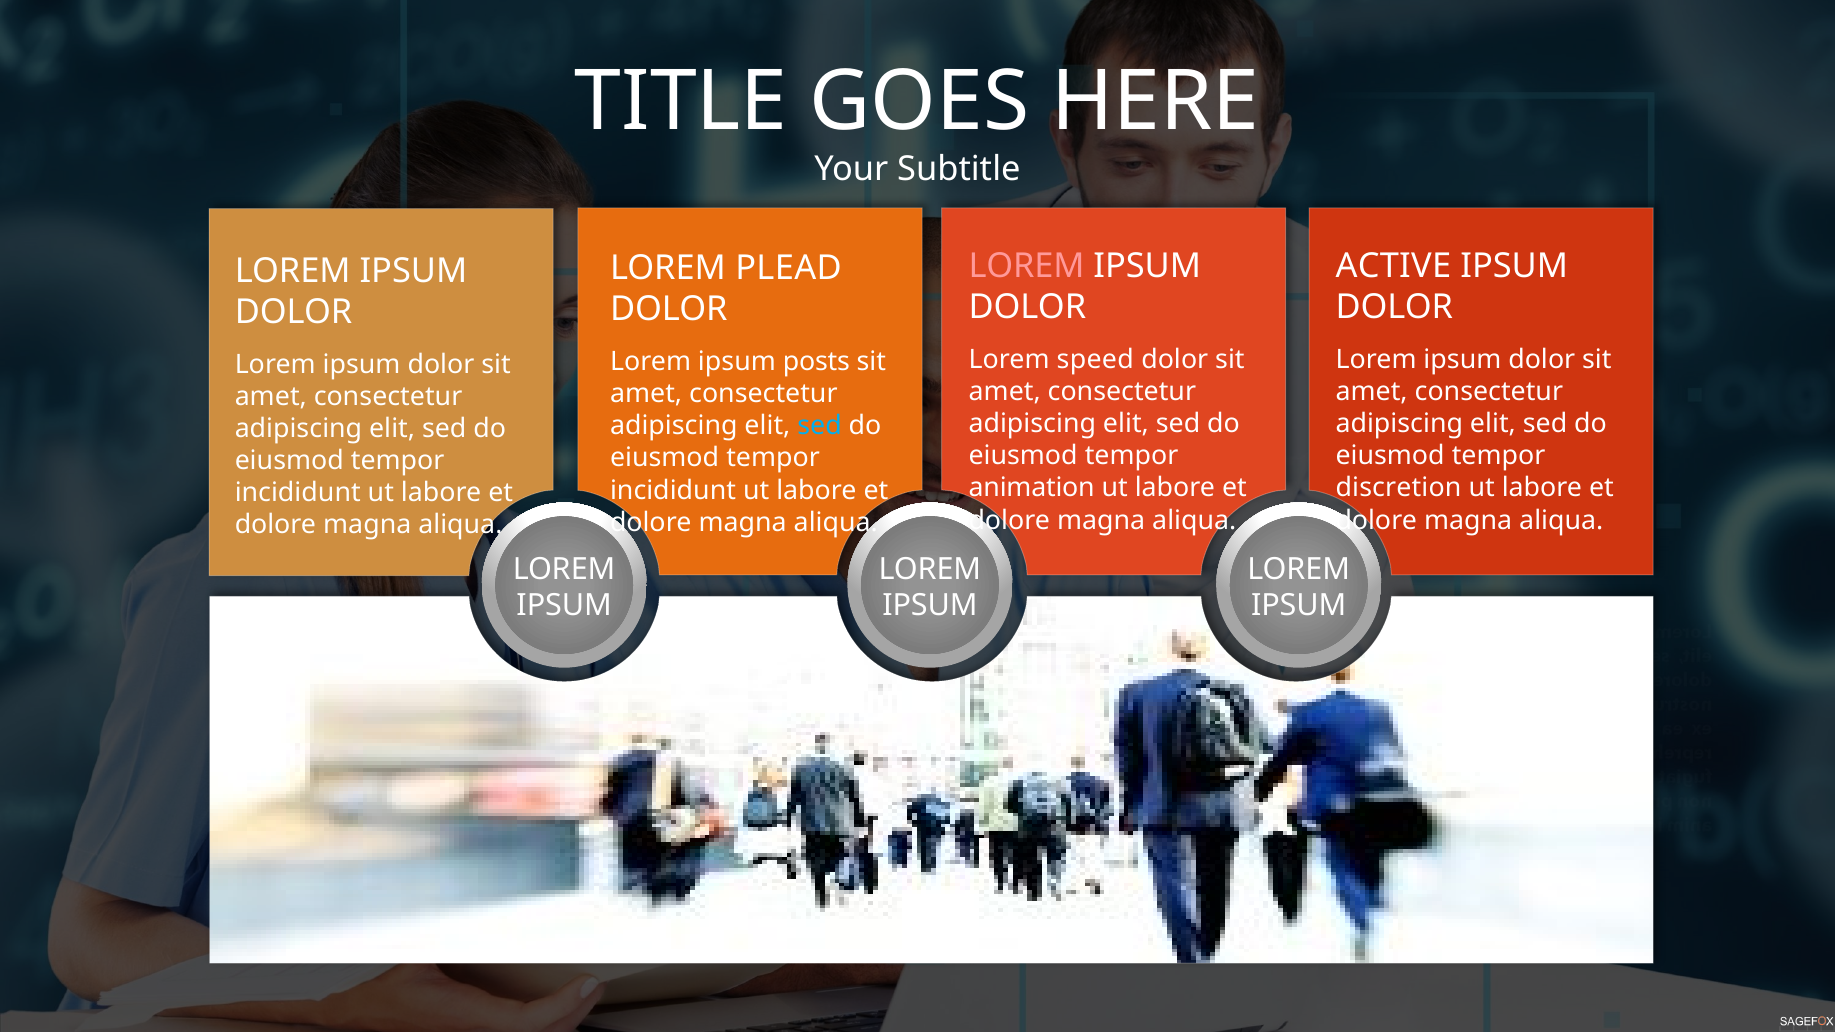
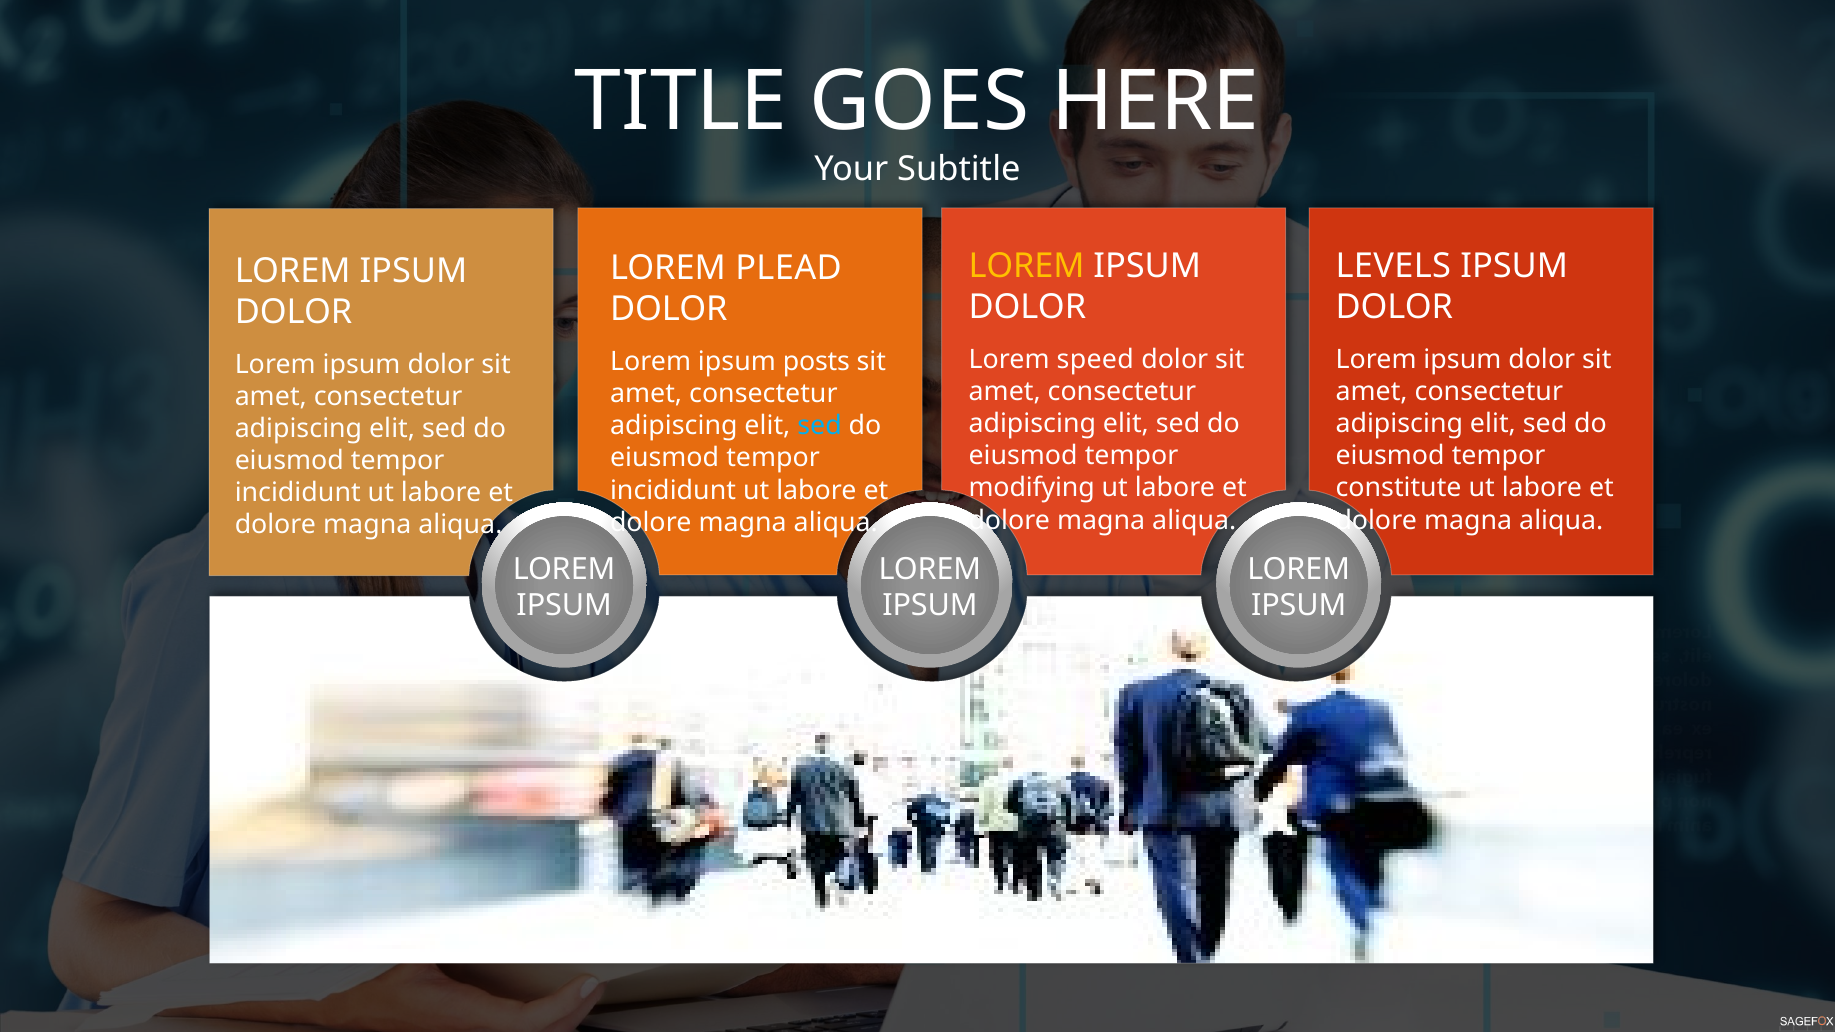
LOREM colour: pink -> yellow (1027, 266)
ACTIVE: ACTIVE -> LEVELS (1393, 266)
animation: animation -> modifying (1032, 488)
discretion: discretion -> constitute (1399, 488)
